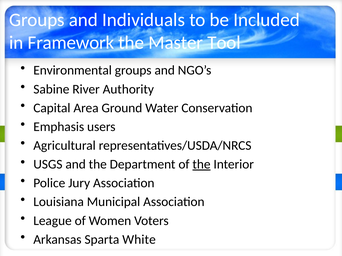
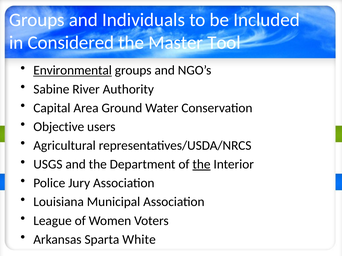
Framework: Framework -> Considered (71, 43)
Environmental underline: none -> present (73, 70)
Emphasis: Emphasis -> Objective (59, 127)
